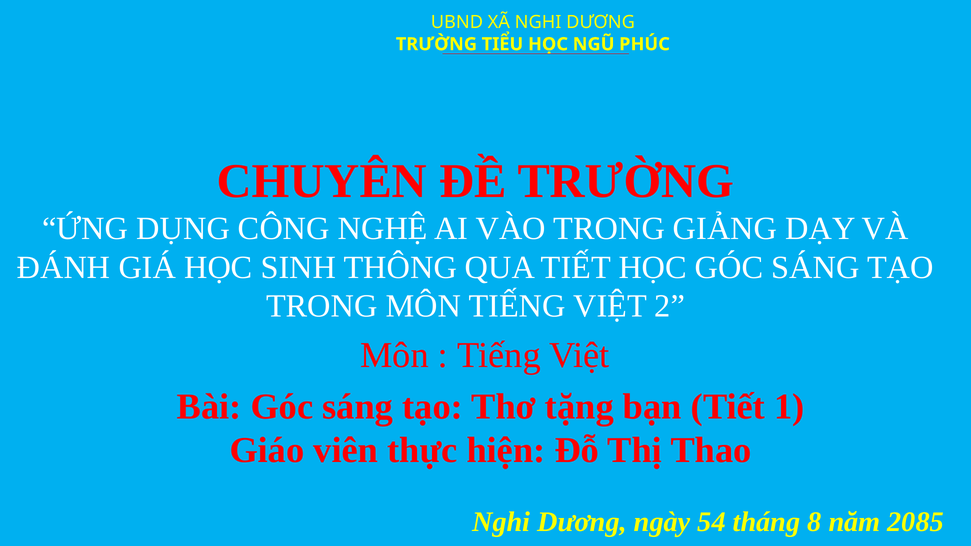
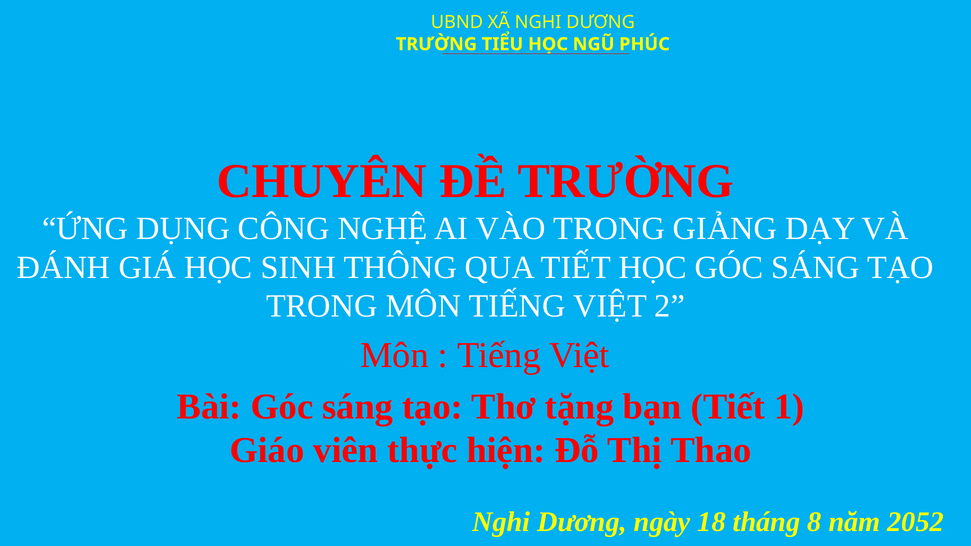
54: 54 -> 18 (712, 522)
2085: 2085 -> 2052 (916, 522)
